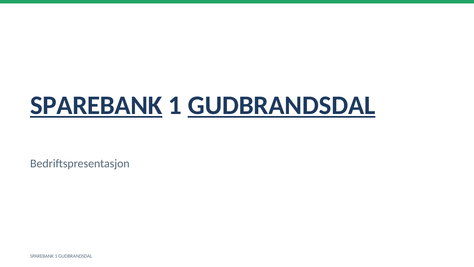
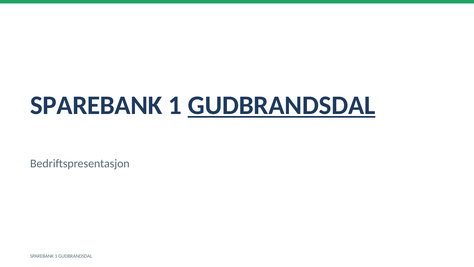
SPAREBANK underline: present -> none (96, 105)
